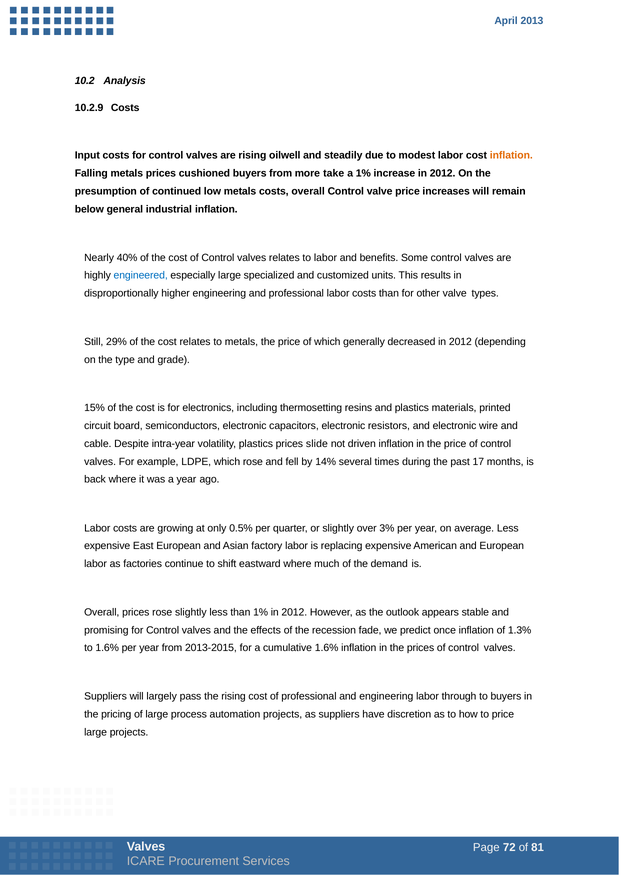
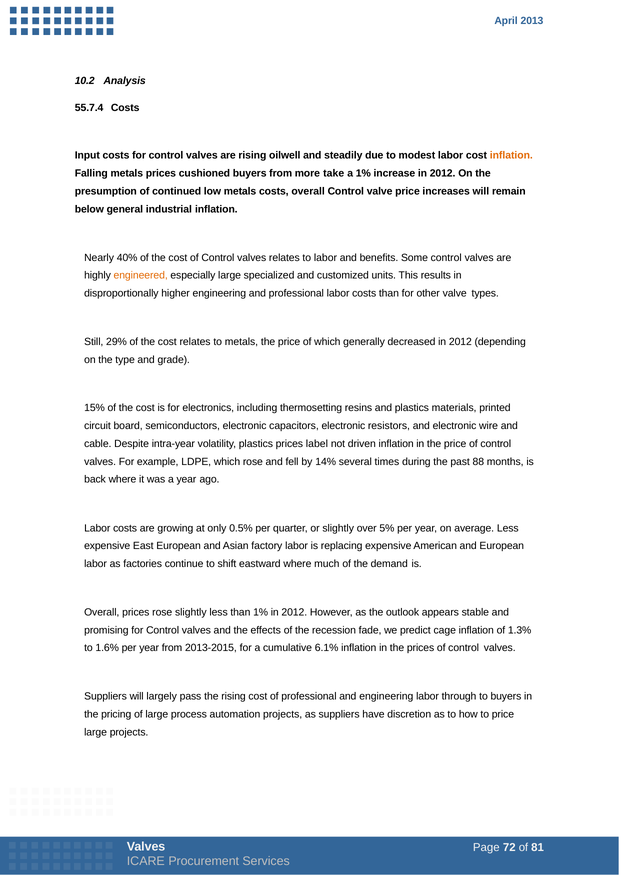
10.2.9: 10.2.9 -> 55.7.4 (89, 108)
engineered colour: blue -> orange (141, 275)
slide: slide -> label (317, 444)
17: 17 -> 88 (478, 462)
3%: 3% -> 5% (387, 528)
once: once -> cage (445, 630)
cumulative 1.6%: 1.6% -> 6.1% (327, 648)
